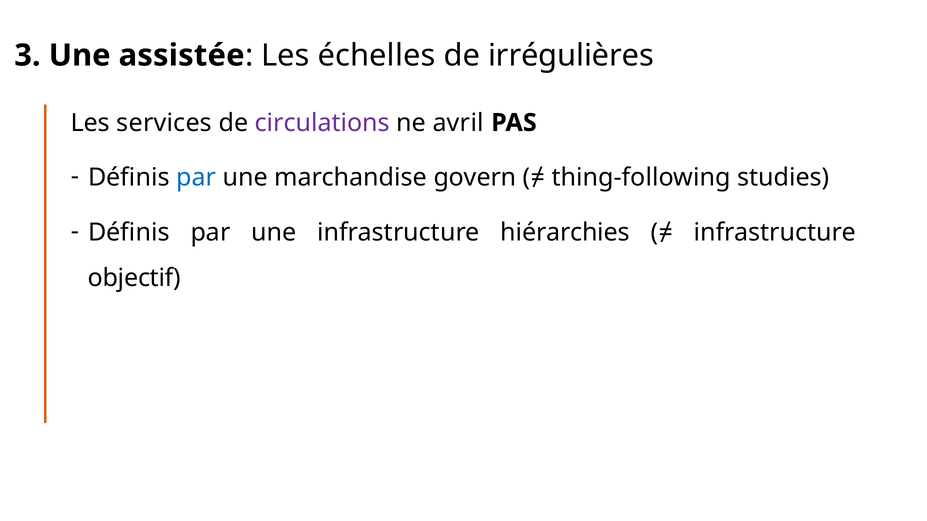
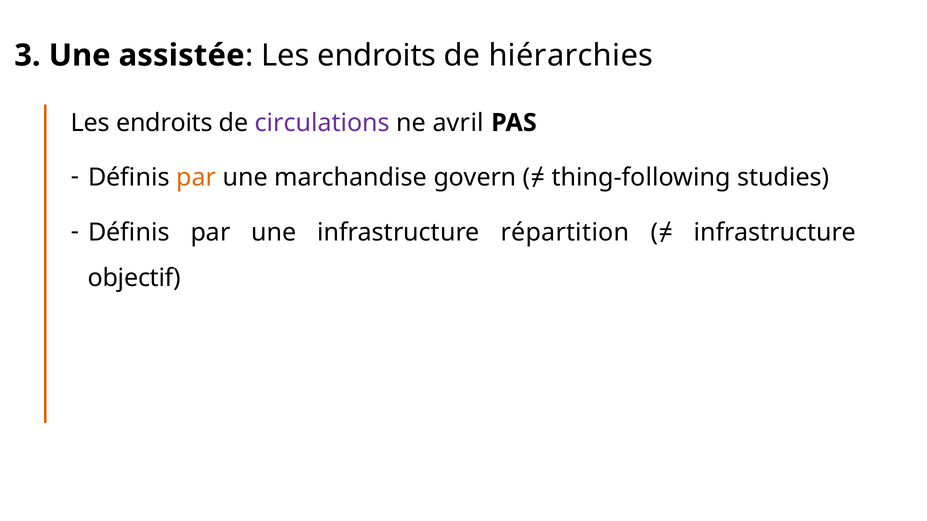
échelles: échelles -> endroits (377, 55)
irrégulières: irrégulières -> hiérarchies (571, 55)
services: services -> endroits (164, 123)
par colour: blue -> orange (196, 178)
hiérarchies: hiérarchies -> répartition (565, 233)
